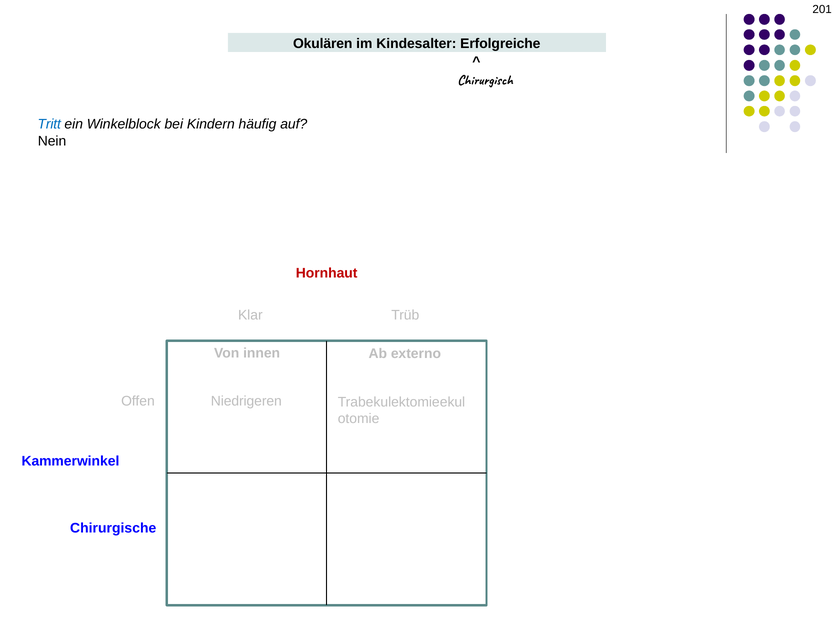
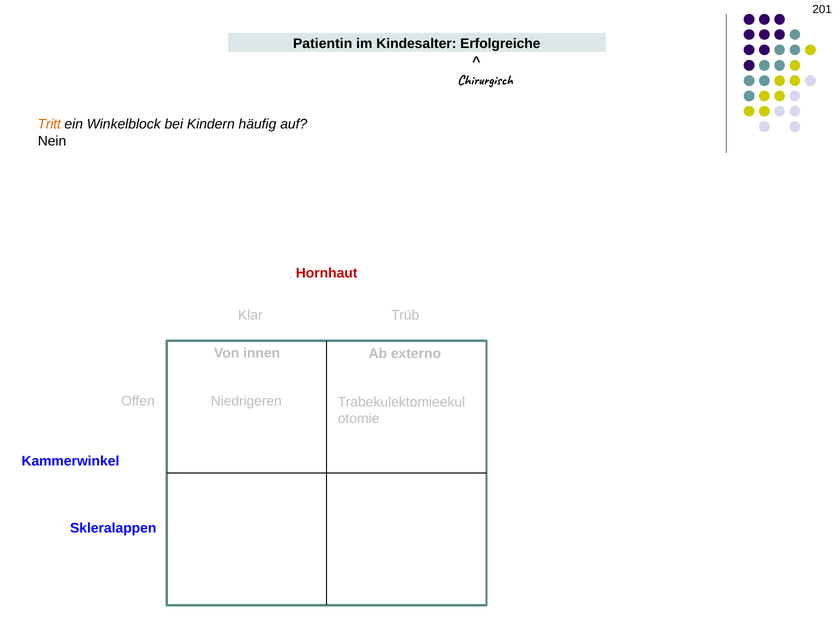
Okulären: Okulären -> Patientin (323, 43)
Tritt colour: blue -> orange (49, 124)
Chirurgische: Chirurgische -> Skleralappen (113, 528)
